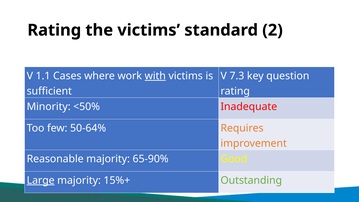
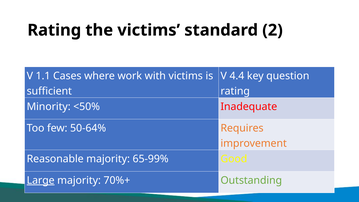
with underline: present -> none (155, 76)
7.3: 7.3 -> 4.4 (237, 76)
65-90%: 65-90% -> 65-99% (151, 159)
15%+: 15%+ -> 70%+ (117, 180)
